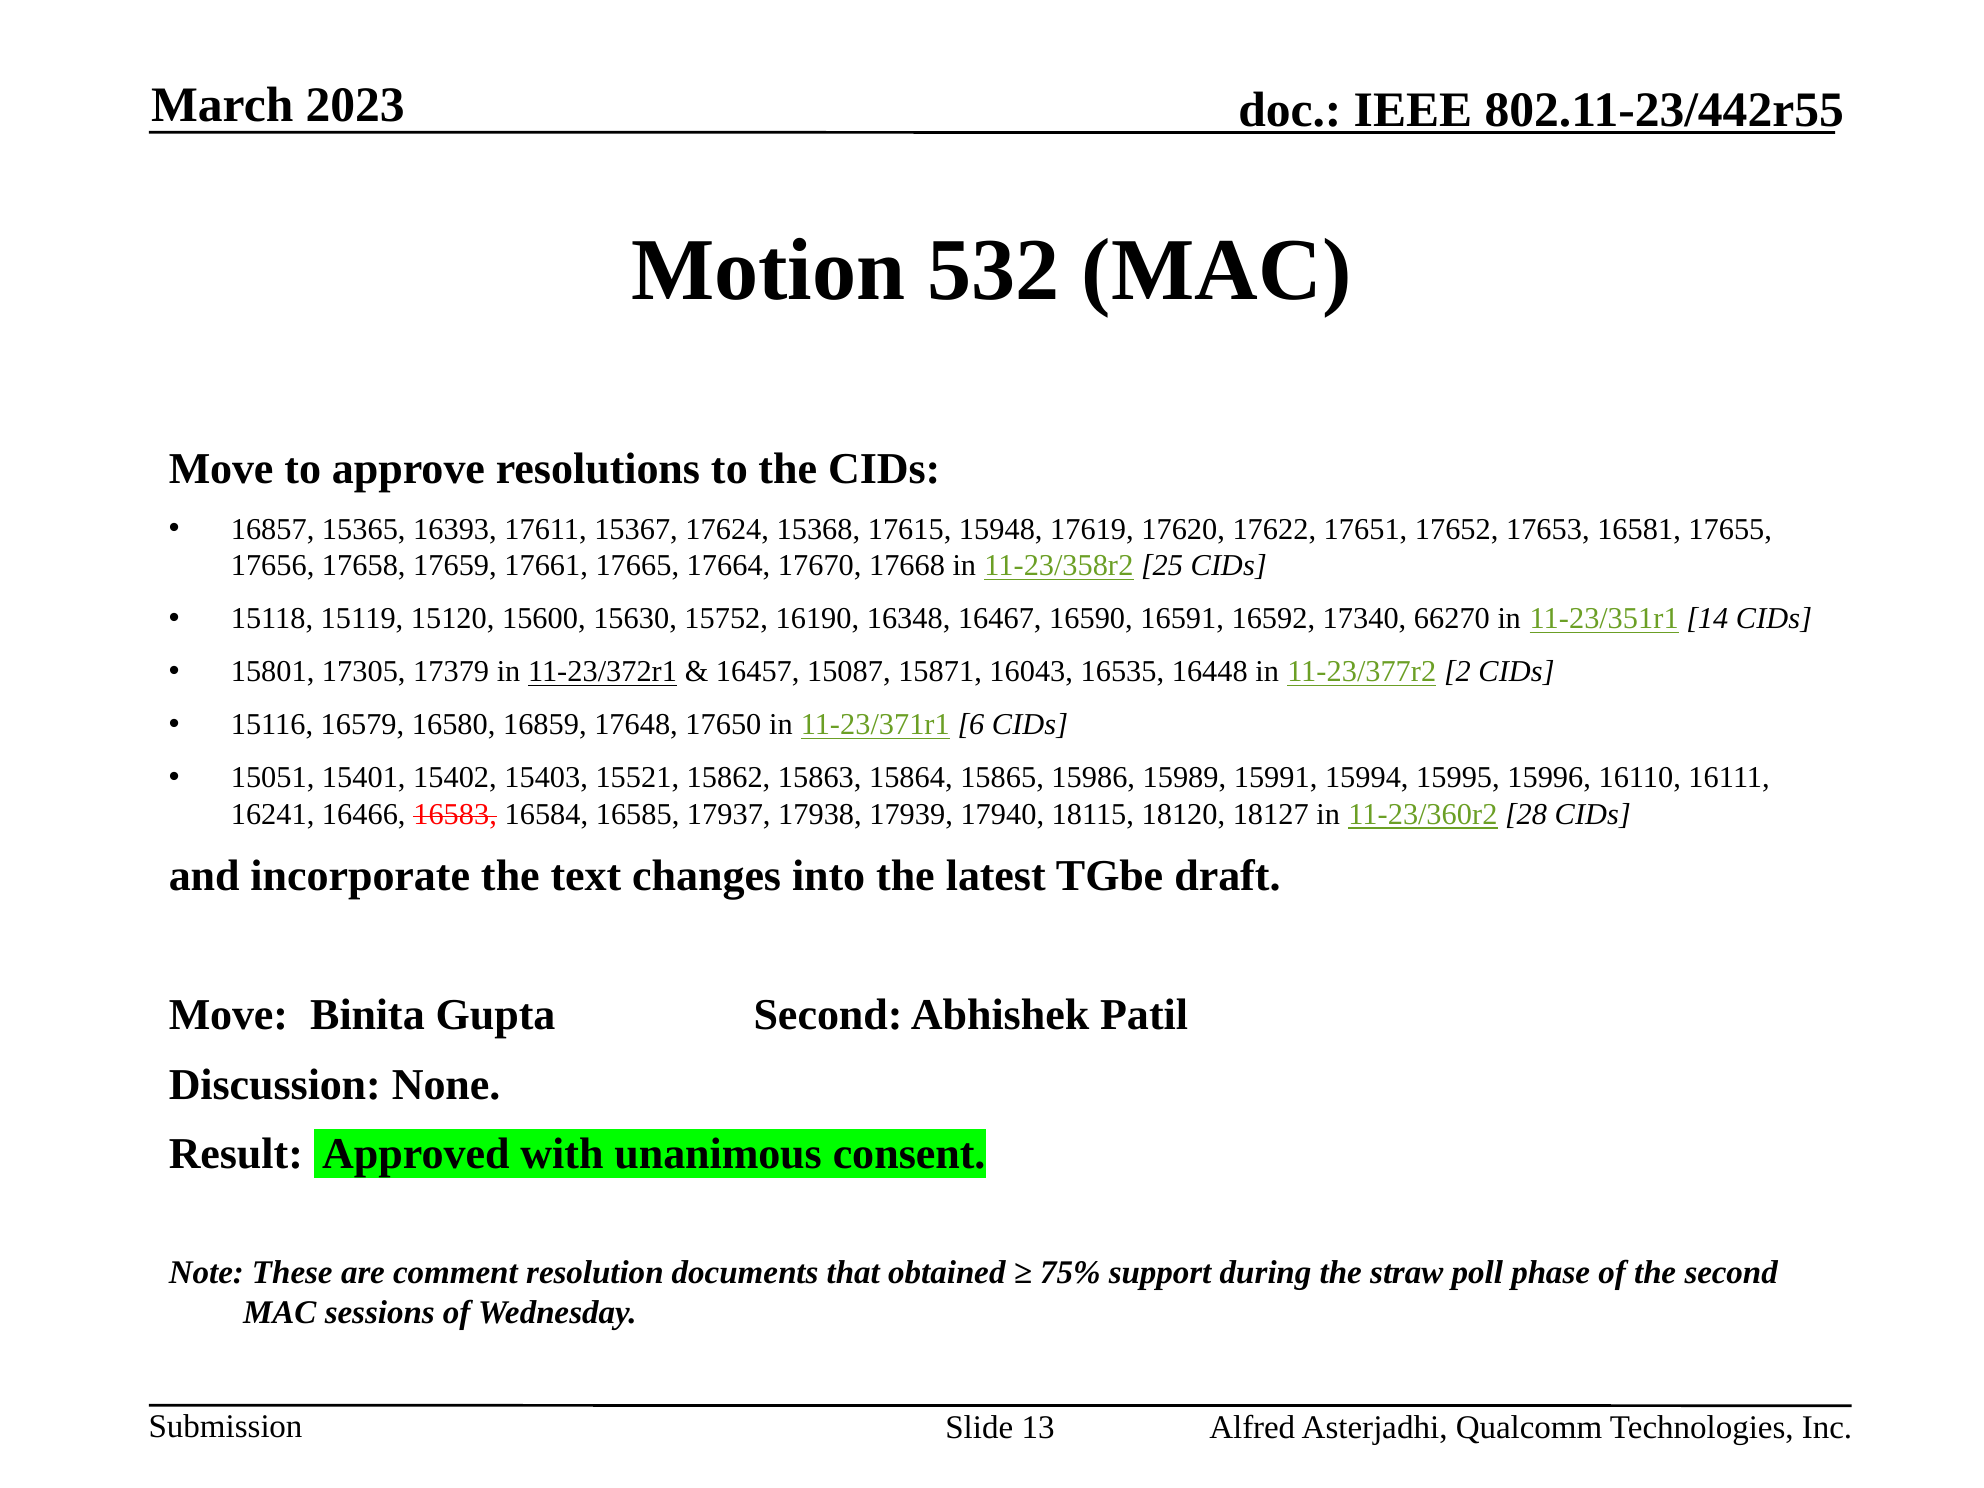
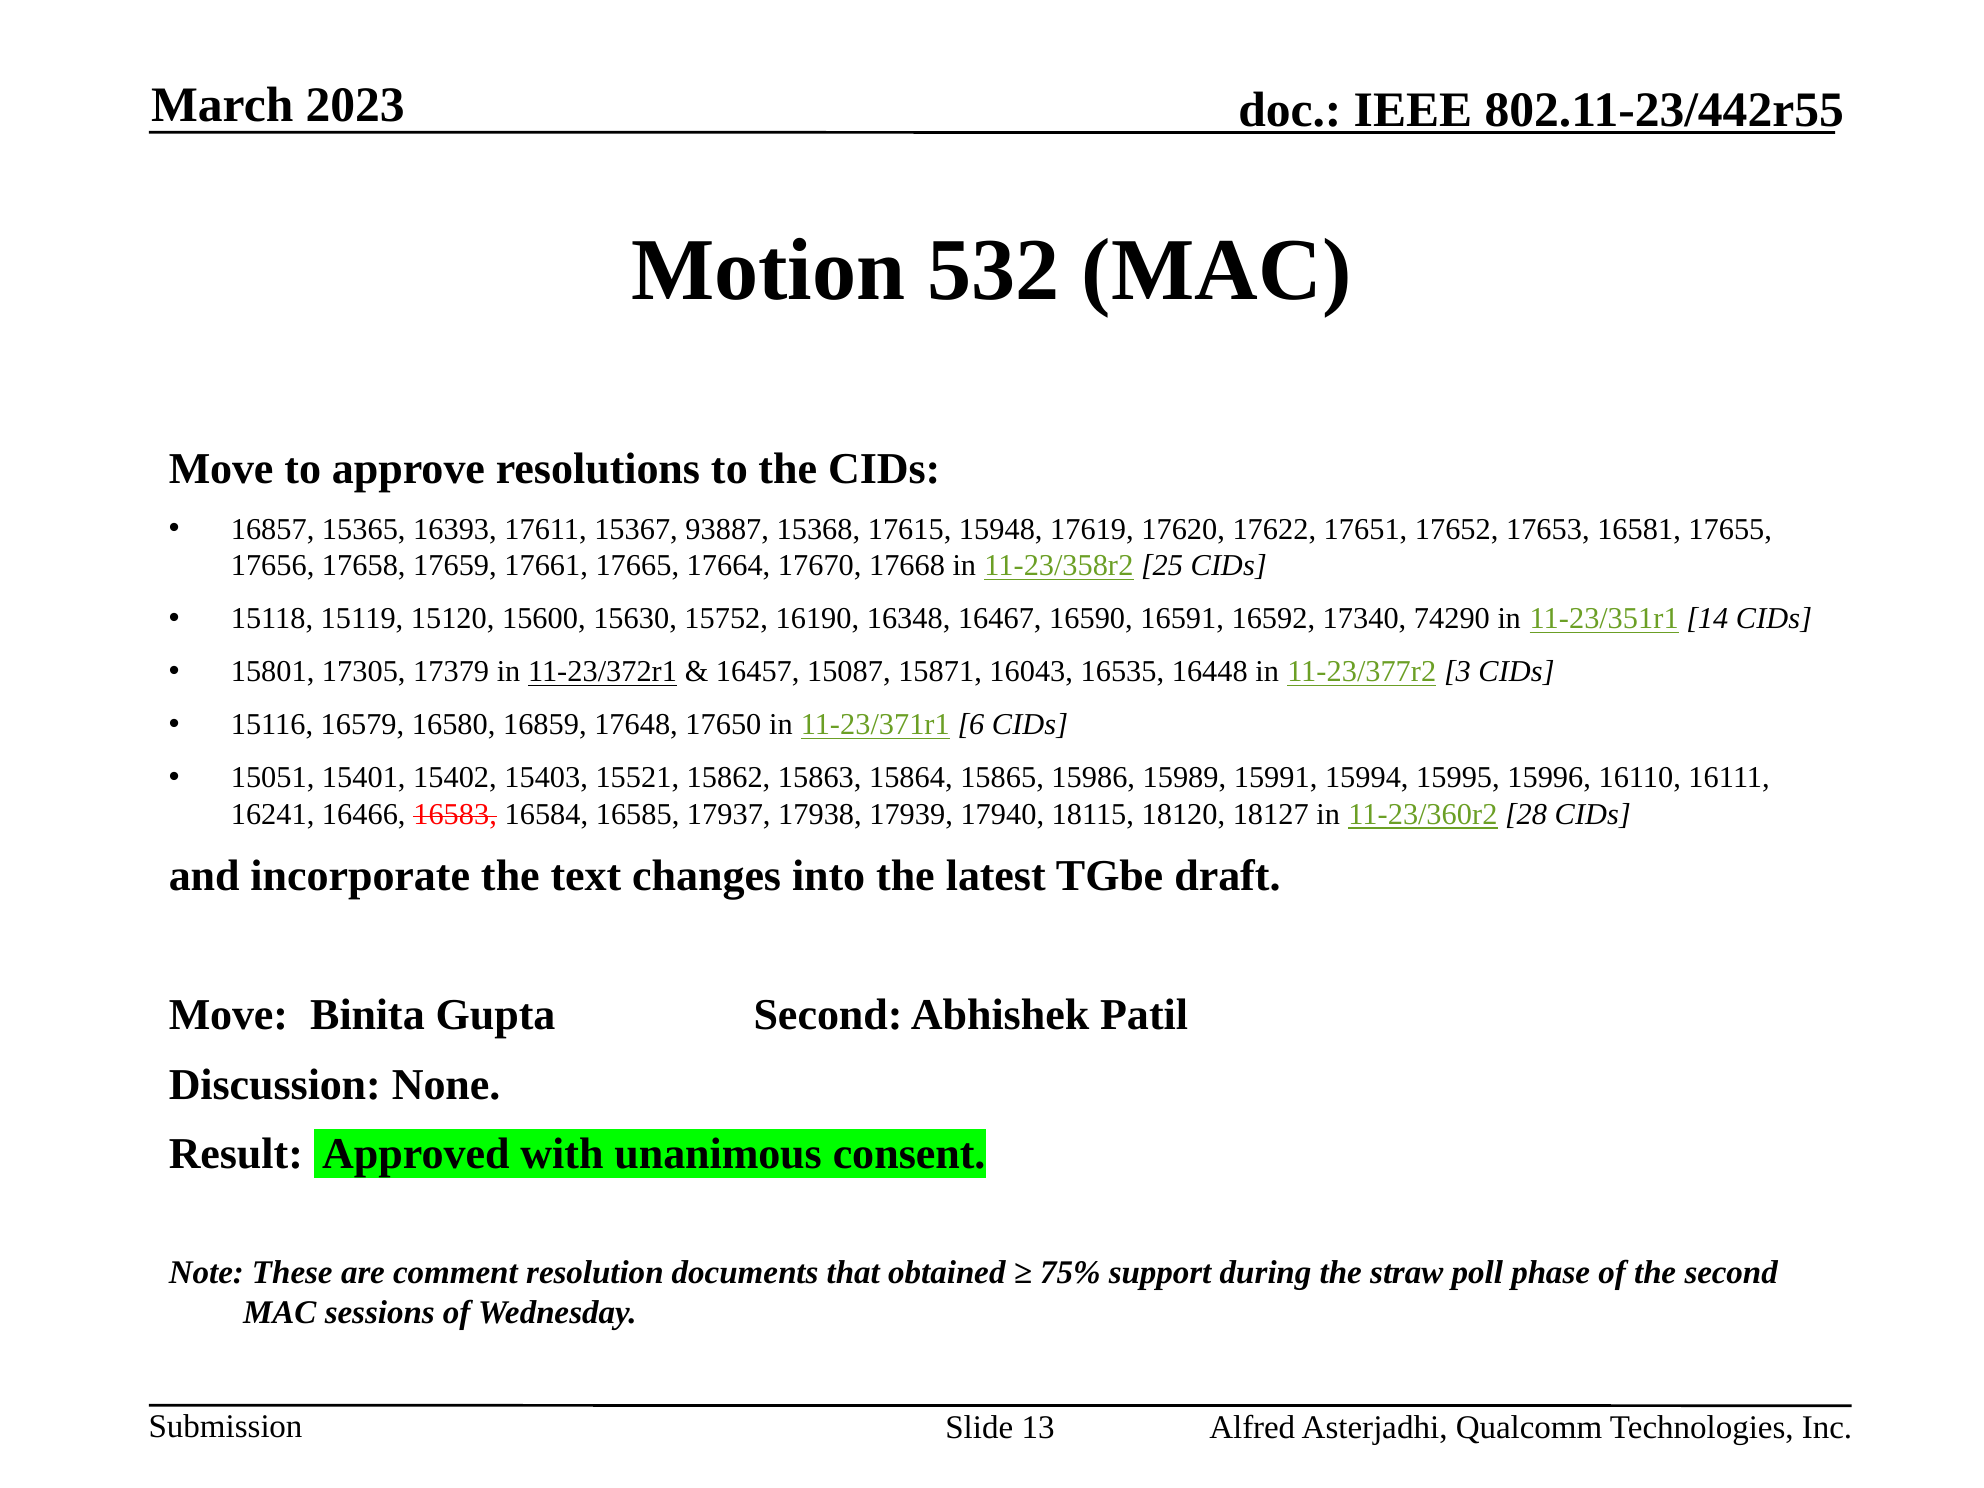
17624: 17624 -> 93887 (727, 530)
66270: 66270 -> 74290 (1452, 619)
2: 2 -> 3 (1457, 672)
